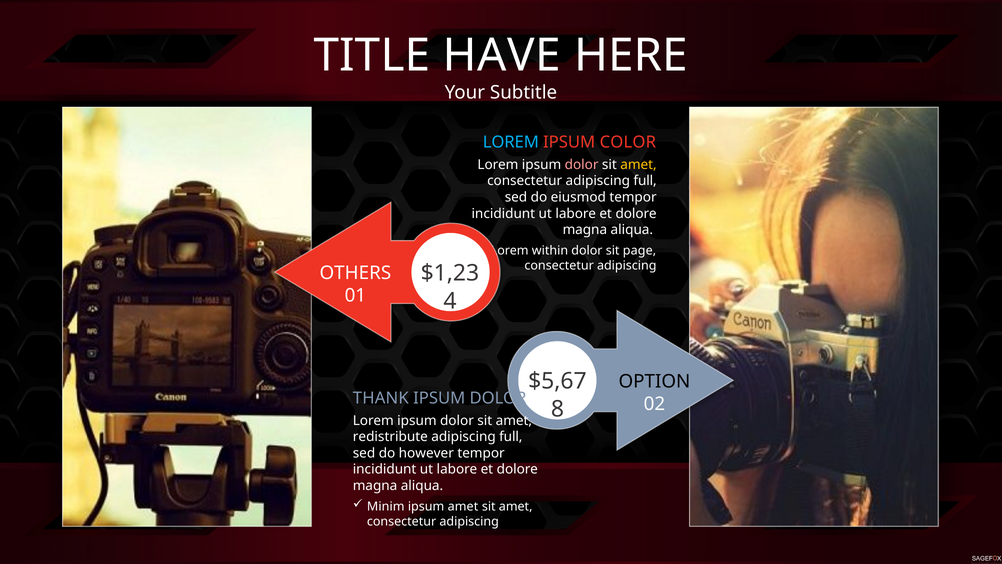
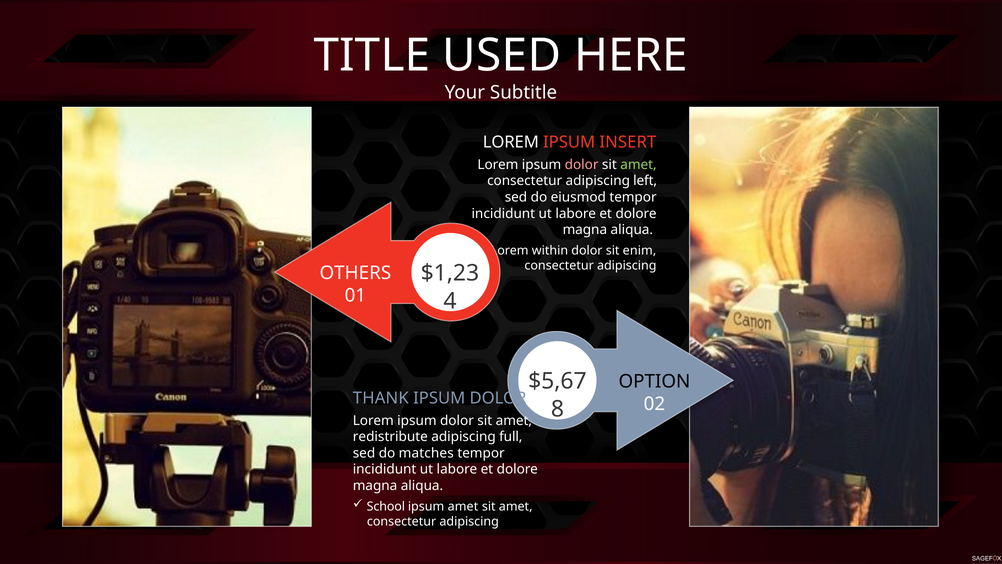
HAVE: HAVE -> USED (502, 56)
LOREM colour: light blue -> white (511, 142)
COLOR: COLOR -> INSERT (628, 142)
amet colour: yellow -> light green (639, 165)
consectetur adipiscing full: full -> left (645, 181)
page: page -> enim (640, 250)
however: however -> matches (426, 453)
Minim: Minim -> School (386, 506)
